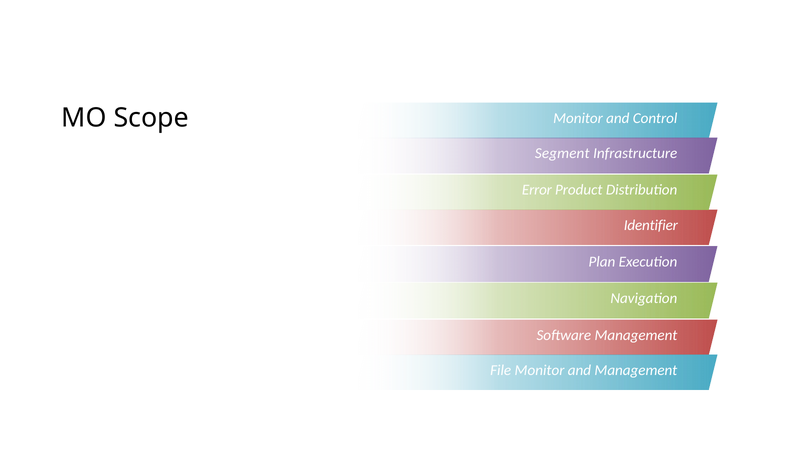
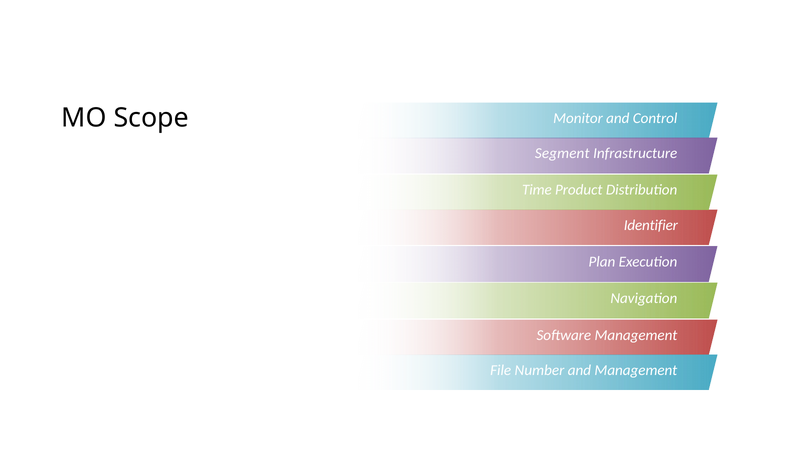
Error: Error -> Time (537, 190)
File Monitor: Monitor -> Number (540, 370)
